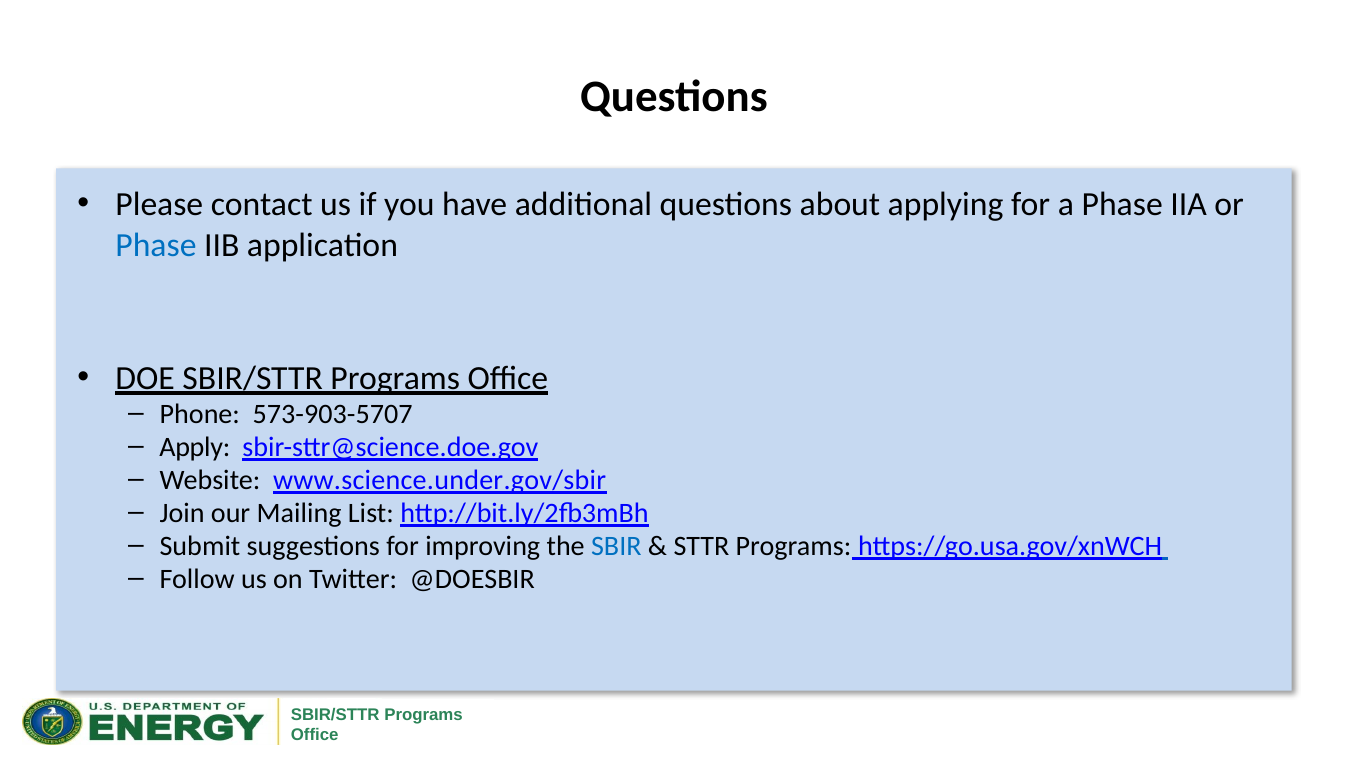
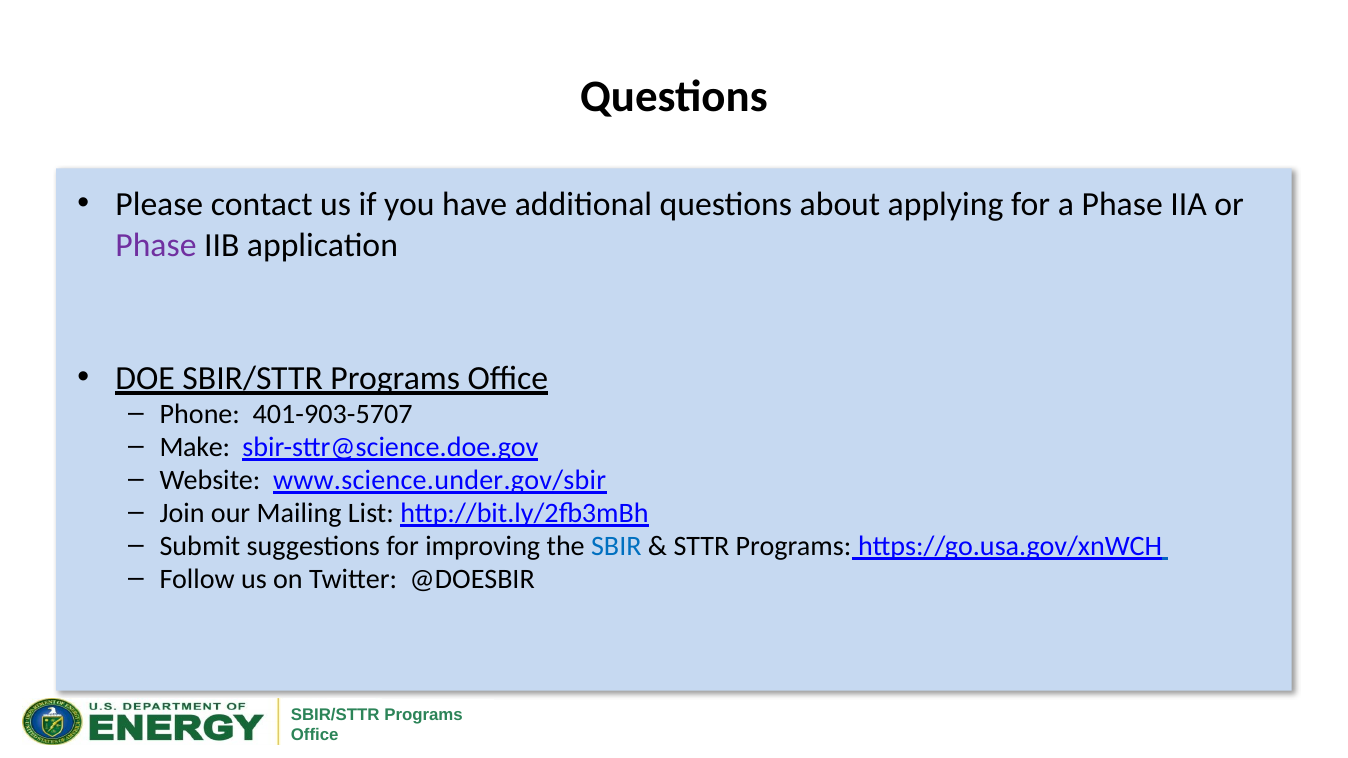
Phase colour: blue -> purple (156, 245)
573-903-5707: 573-903-5707 -> 401-903-5707 (333, 414)
Apply: Apply -> Make (195, 447)
